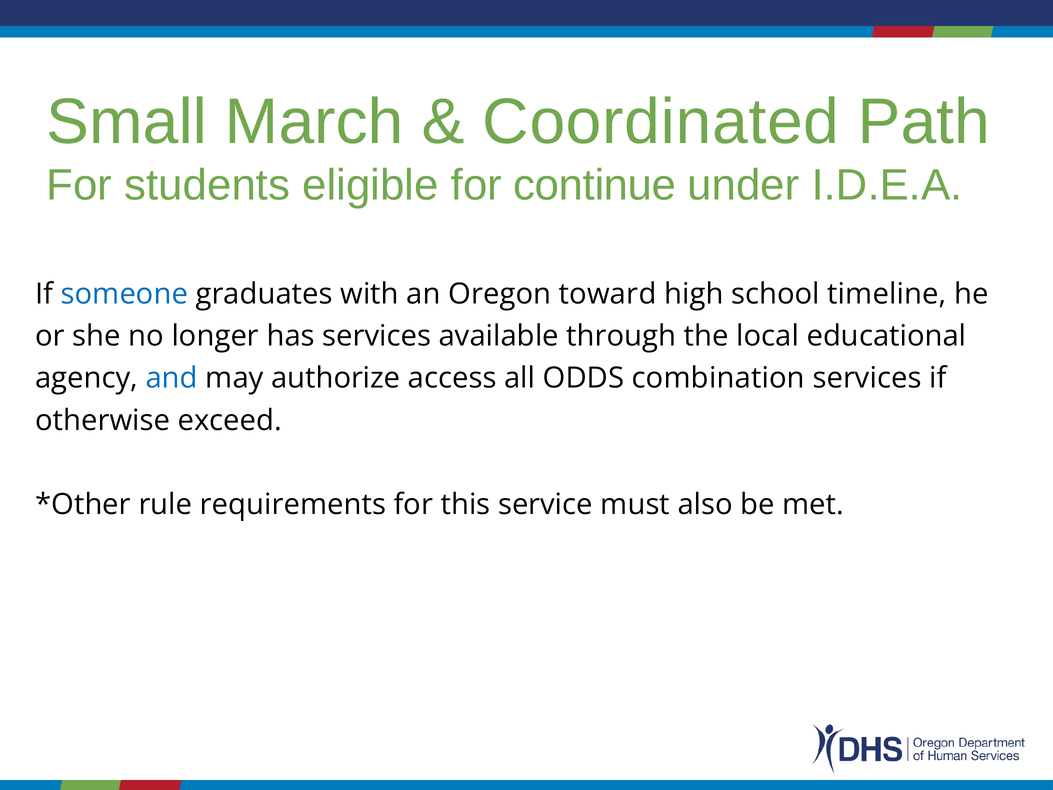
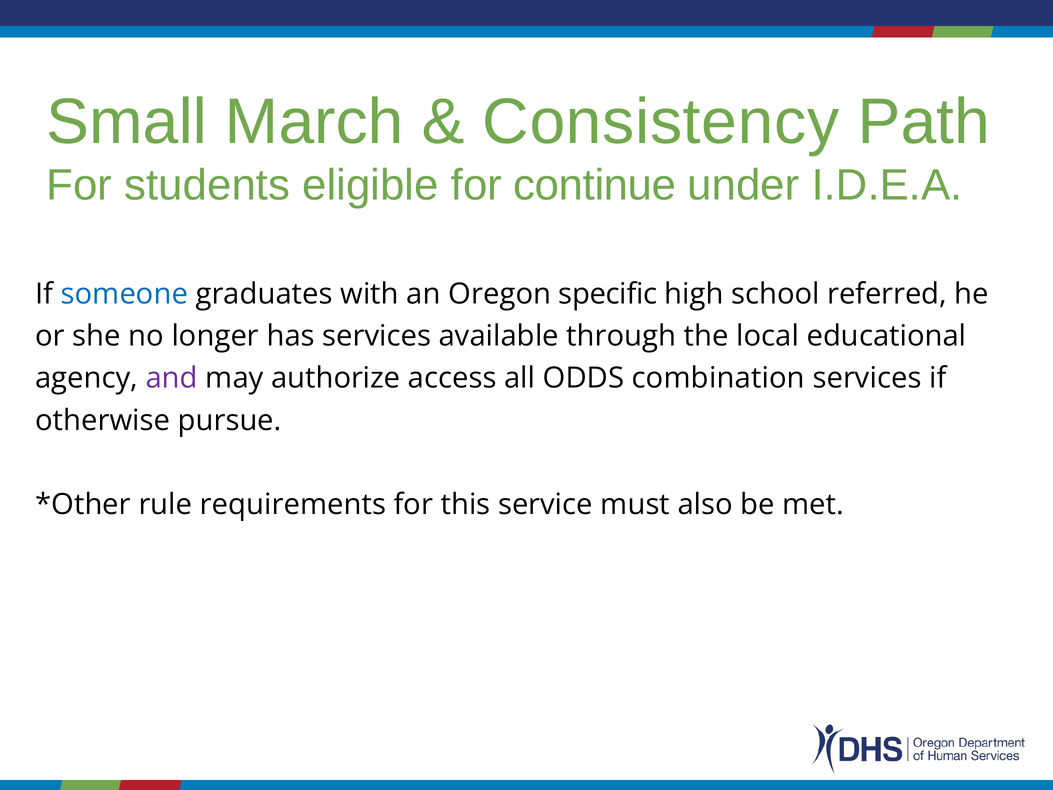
Coordinated: Coordinated -> Consistency (661, 122)
toward: toward -> specific (608, 294)
timeline: timeline -> referred (887, 294)
and colour: blue -> purple (172, 378)
exceed: exceed -> pursue (230, 420)
